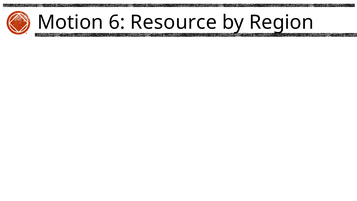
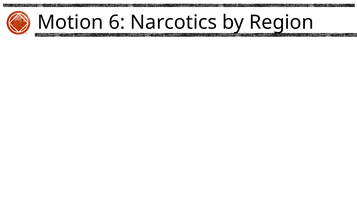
Resource: Resource -> Narcotics (174, 22)
